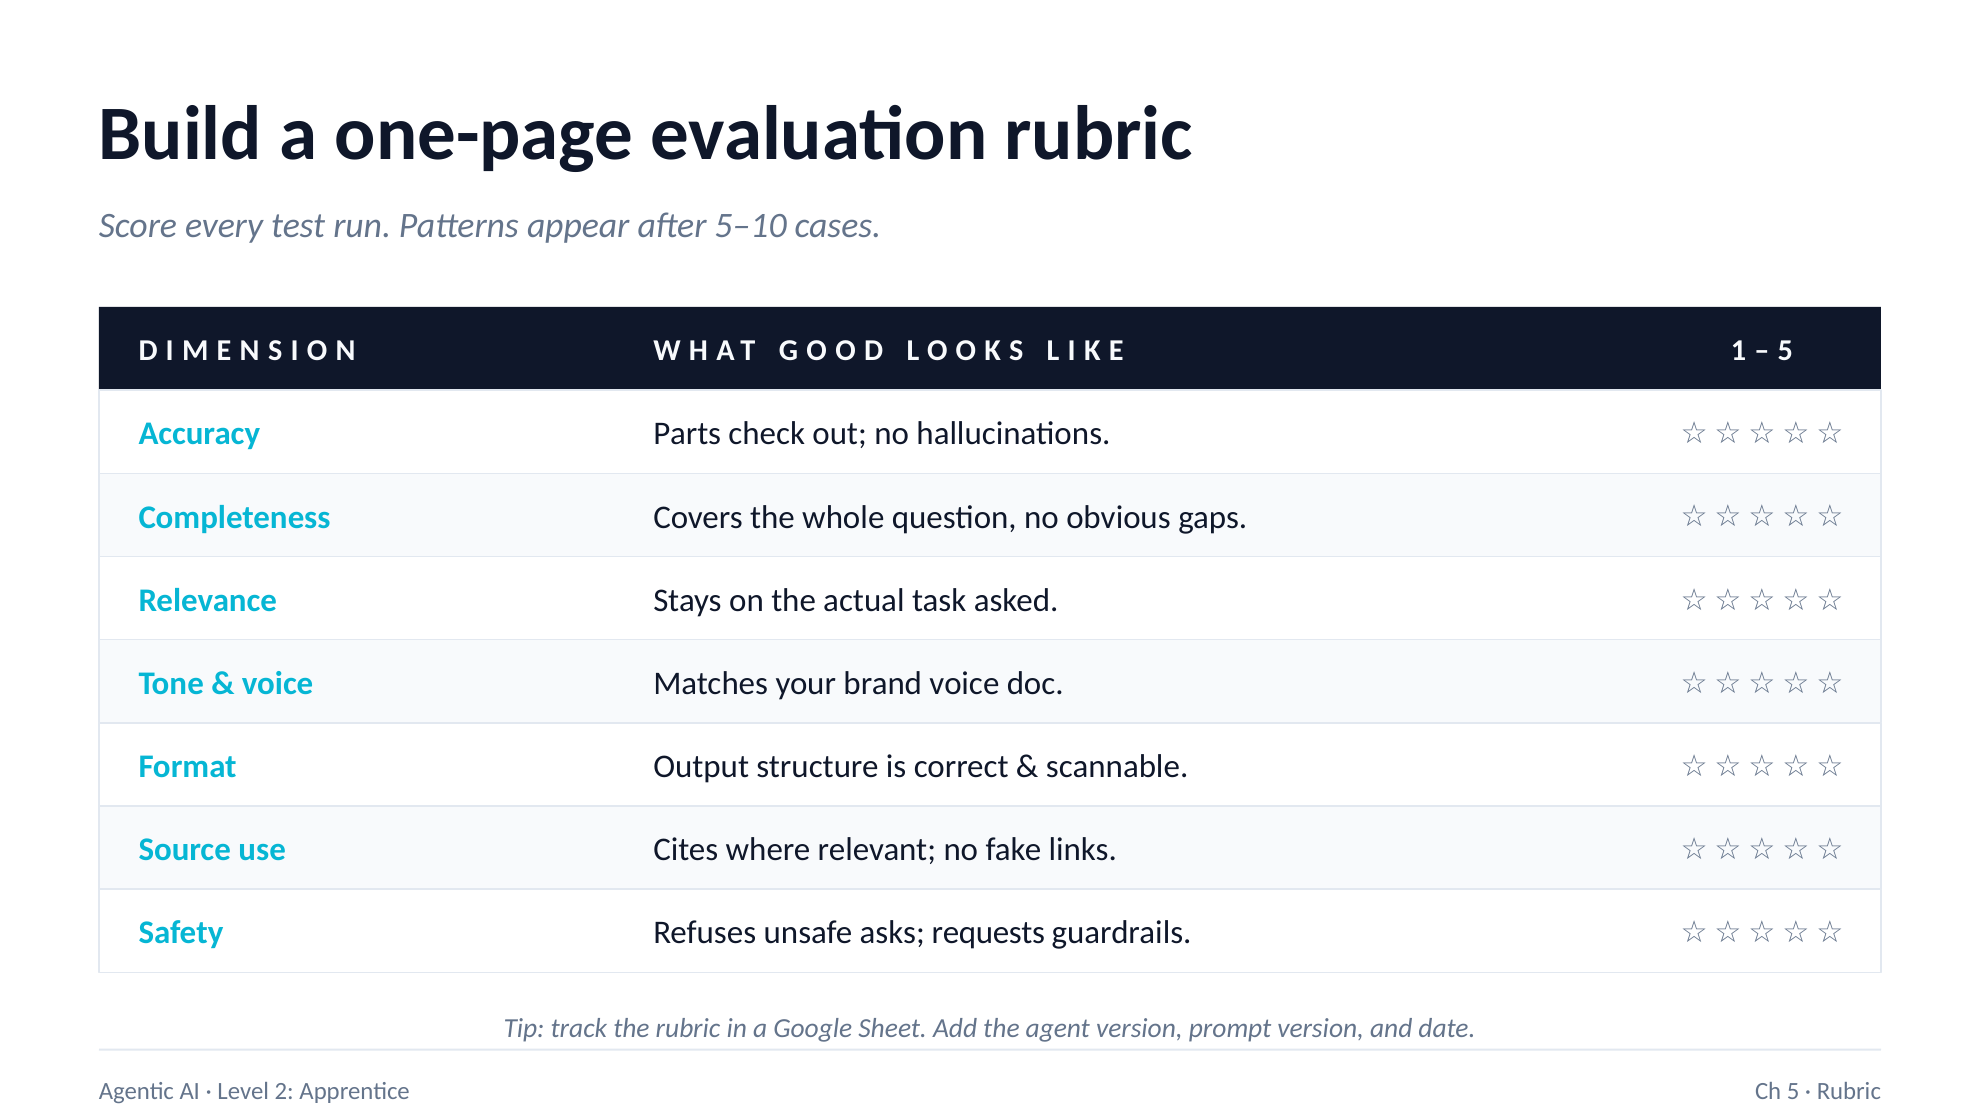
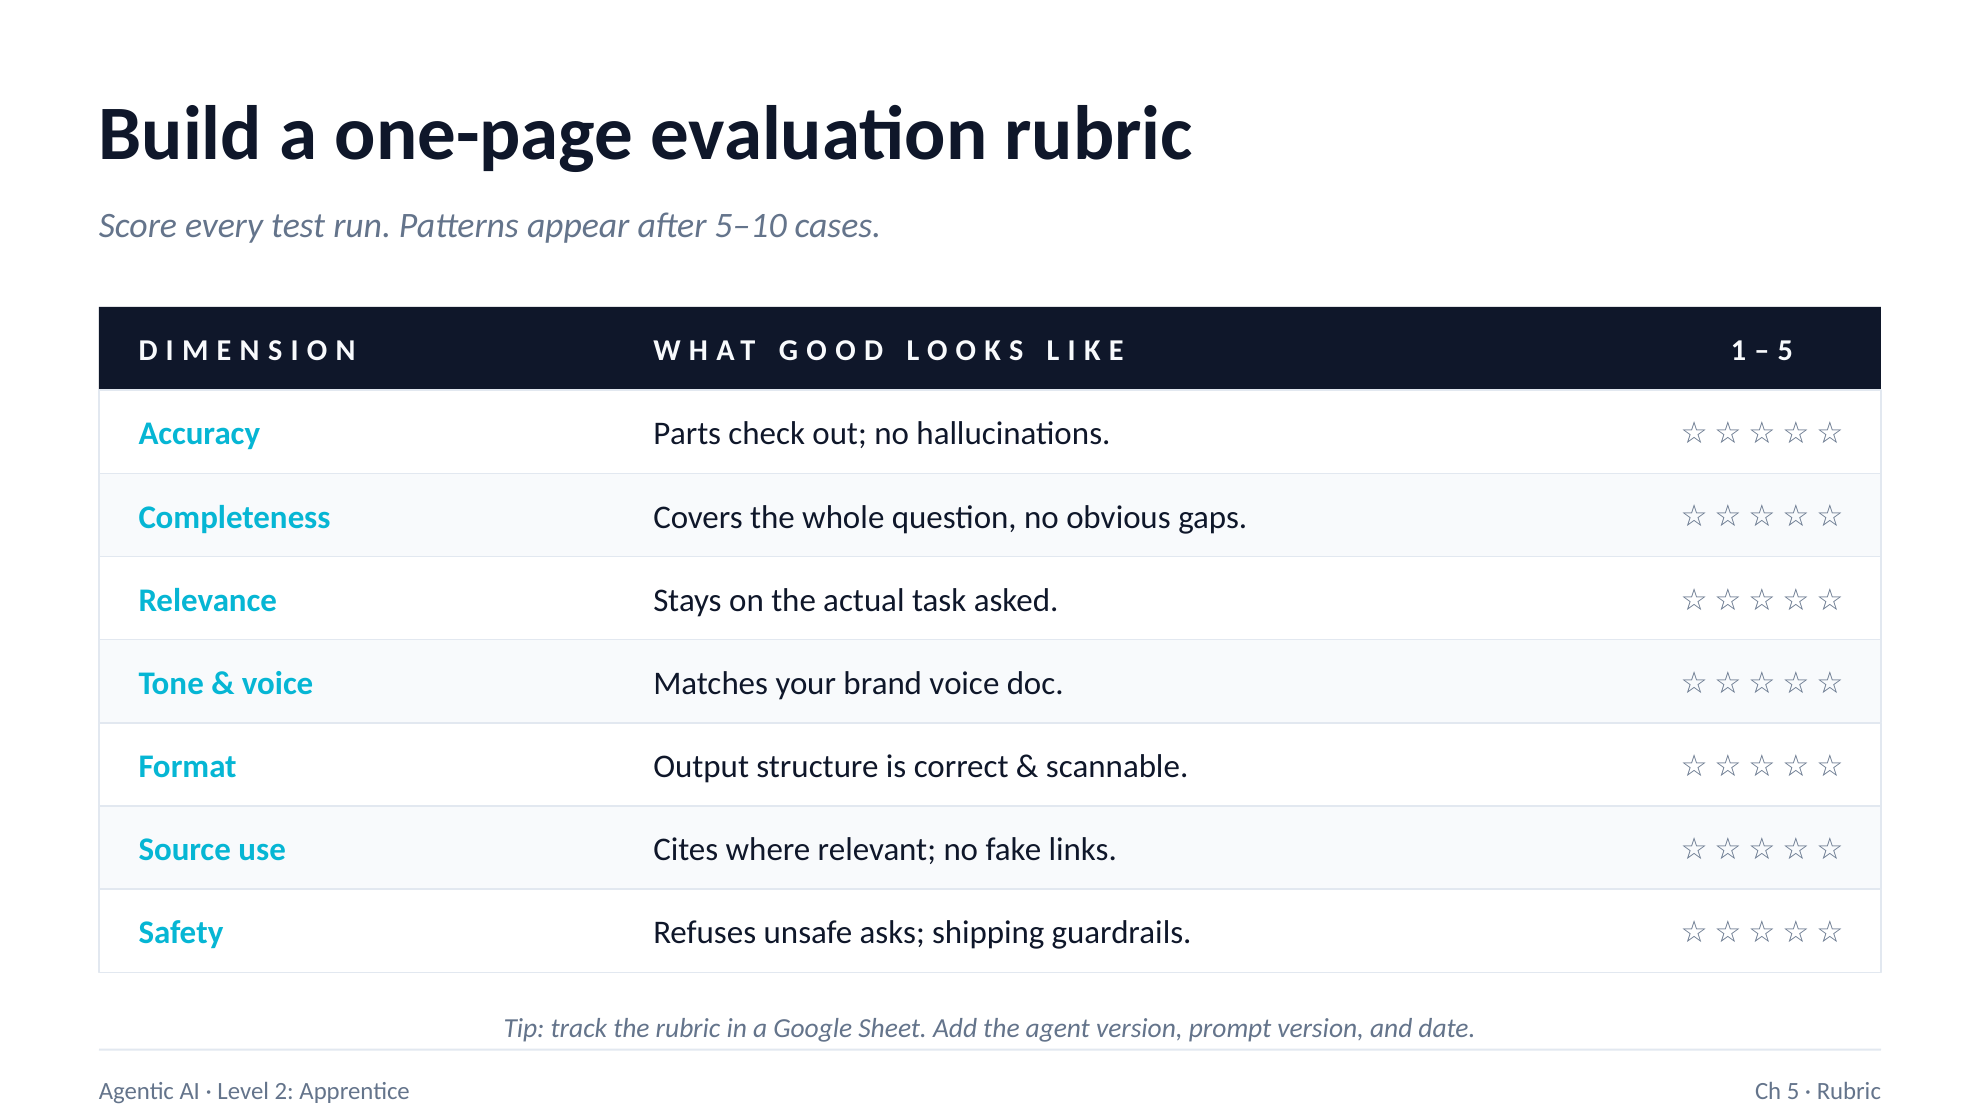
requests: requests -> shipping (988, 933)
